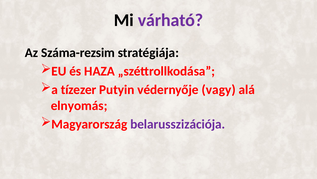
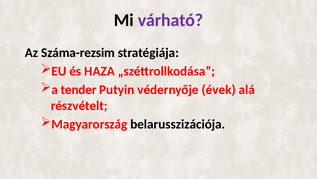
tízezer: tízezer -> tender (79, 89)
vagy: vagy -> évek (219, 89)
elnyomás: elnyomás -> részvételt (79, 105)
belarusszizációja colour: purple -> black (178, 124)
